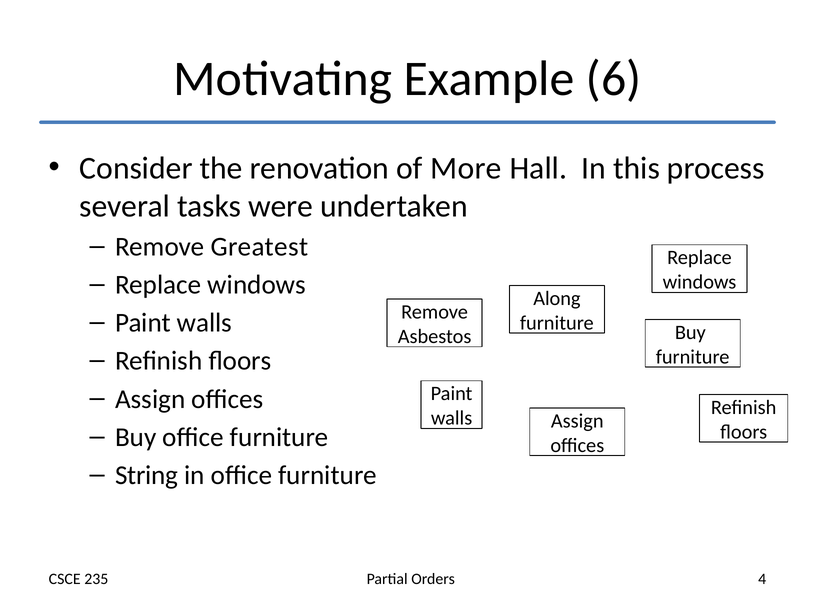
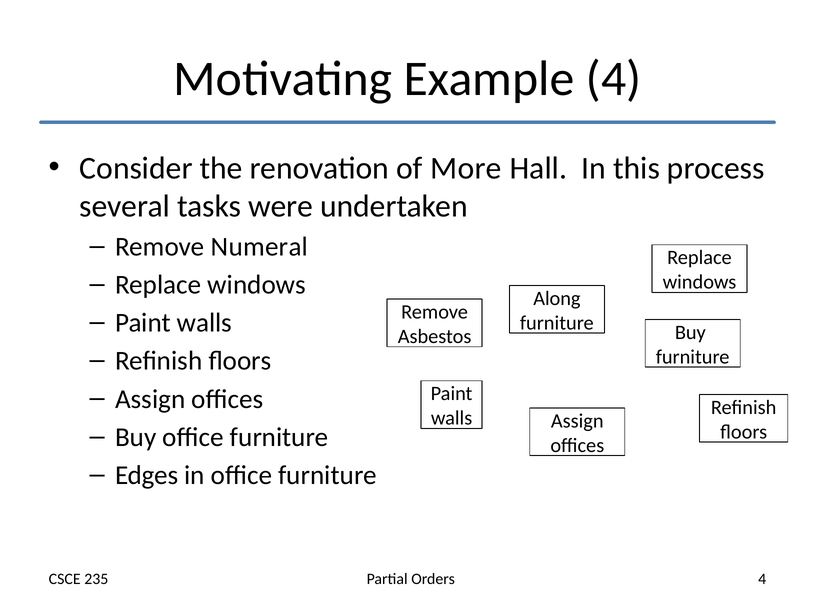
Example 6: 6 -> 4 (614, 79)
Greatest: Greatest -> Numeral (259, 246)
String: String -> Edges (147, 475)
